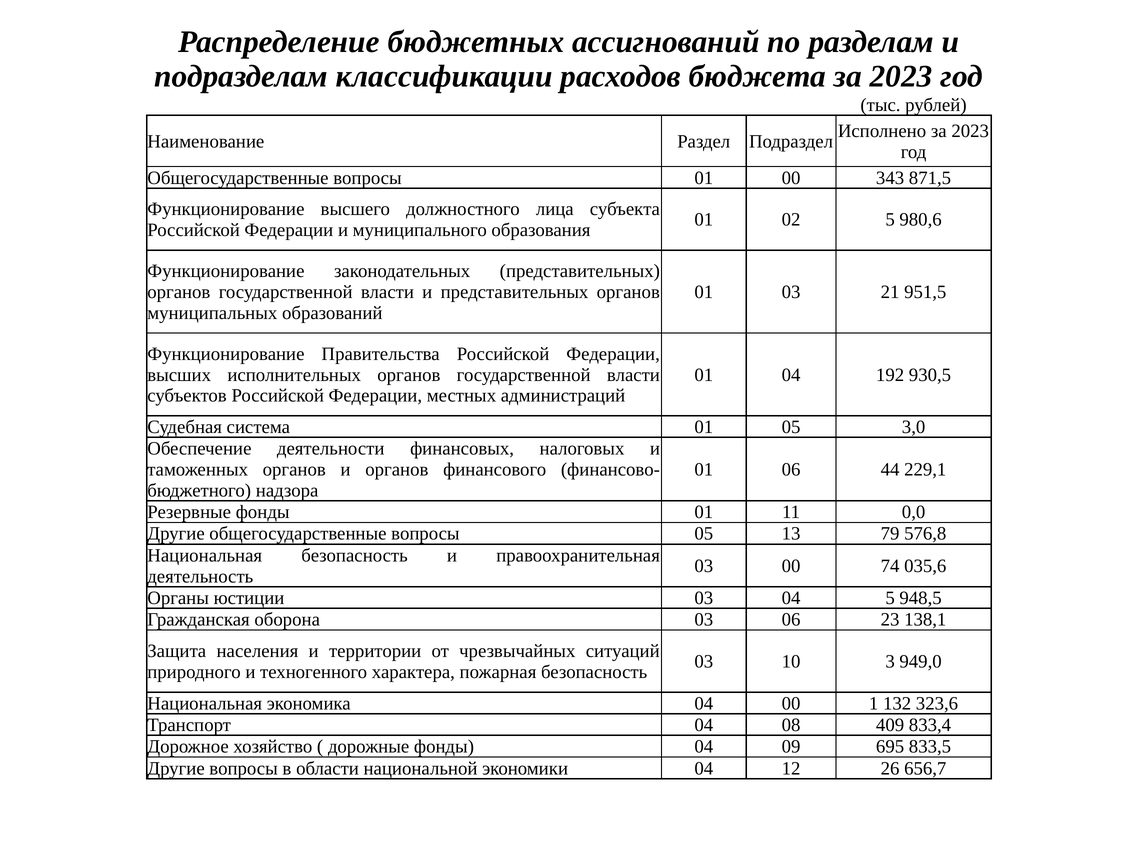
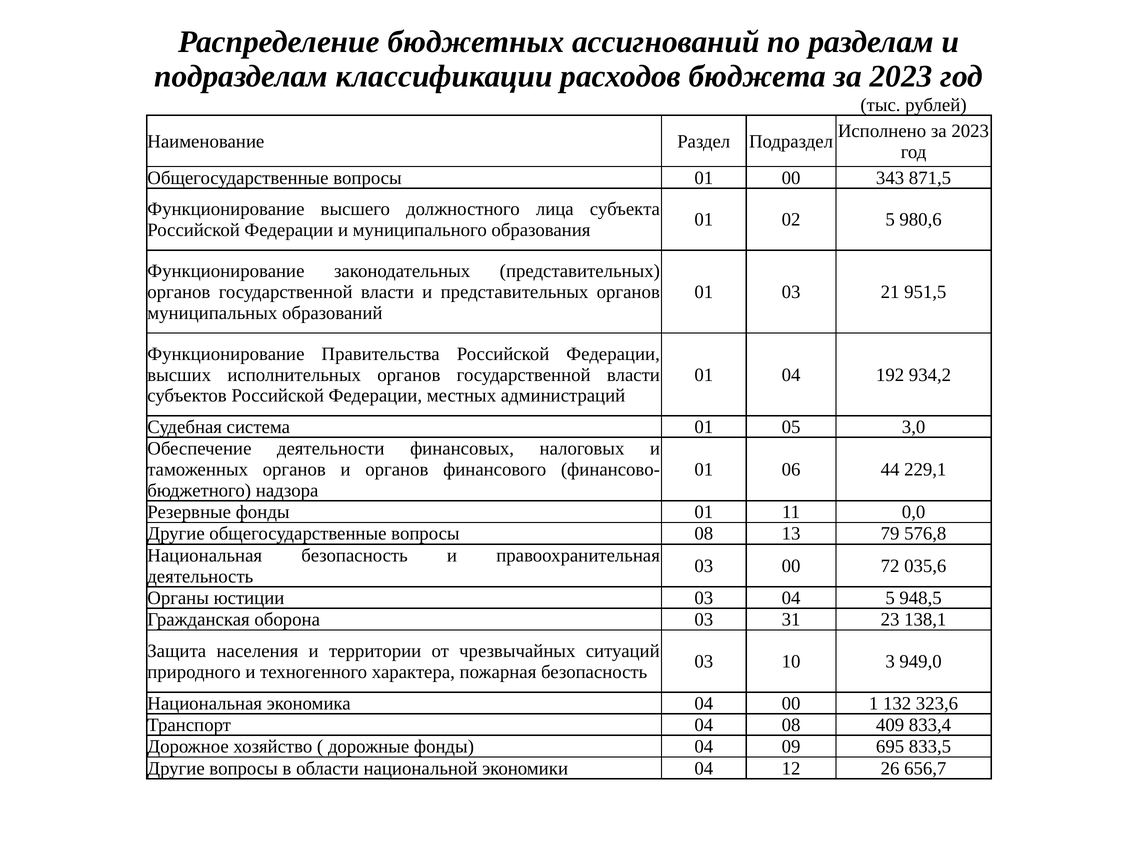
930,5: 930,5 -> 934,2 (930, 375)
вопросы 05: 05 -> 08 (704, 534)
74: 74 -> 72 (890, 566)
03 06: 06 -> 31 (791, 619)
